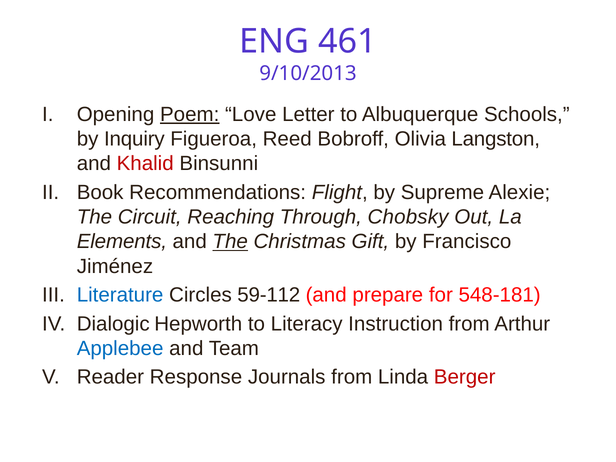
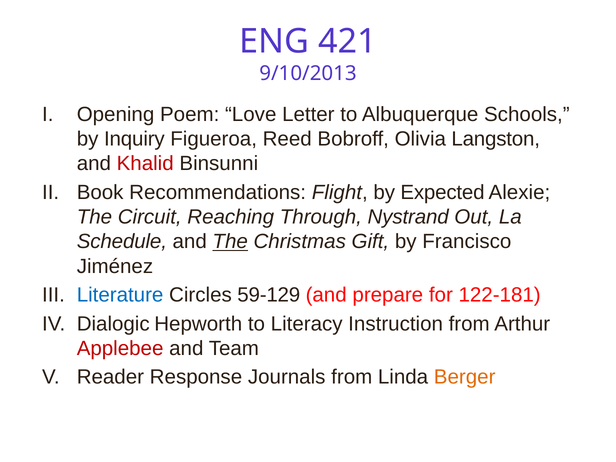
461: 461 -> 421 (347, 41)
Poem underline: present -> none (190, 114)
Supreme: Supreme -> Expected (443, 192)
Chobsky: Chobsky -> Nystrand (408, 217)
Elements: Elements -> Schedule (122, 242)
59-112: 59-112 -> 59-129 (269, 295)
548-181: 548-181 -> 122-181 (500, 295)
Applebee colour: blue -> red (120, 348)
Berger colour: red -> orange (465, 377)
